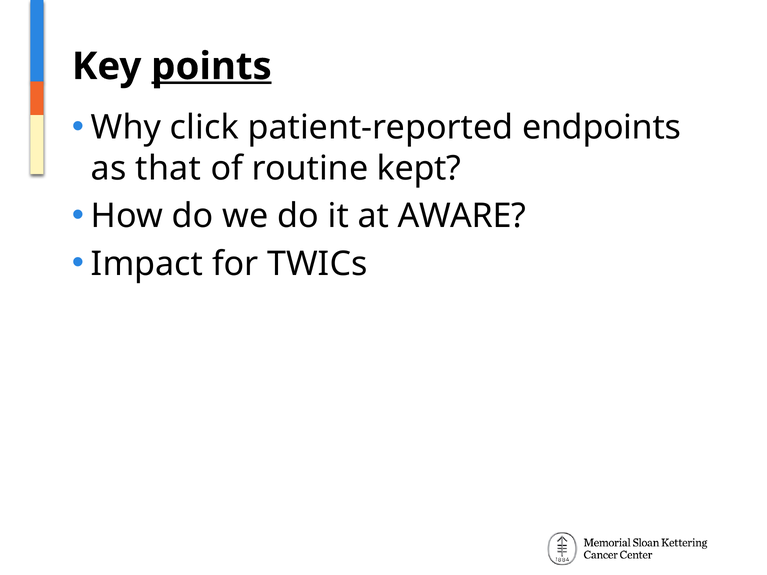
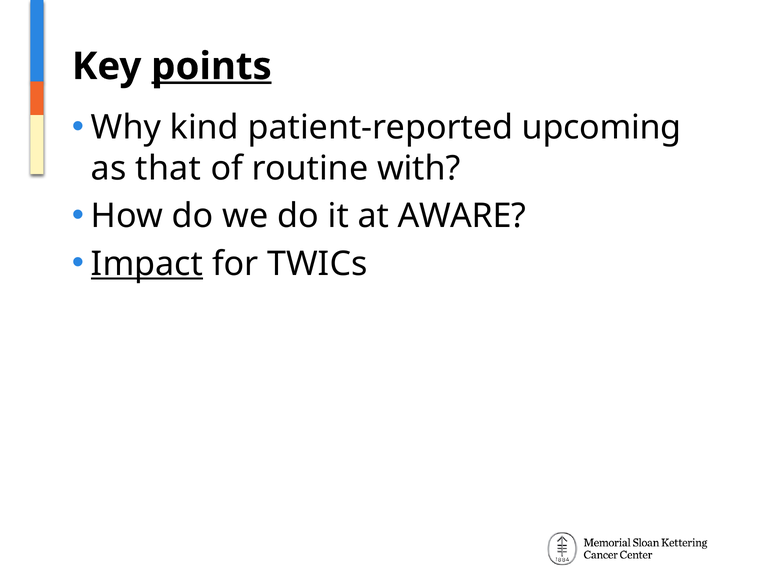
click: click -> kind (204, 128)
endpoints: endpoints -> upcoming (602, 128)
kept: kept -> with (419, 169)
Impact underline: none -> present (147, 264)
